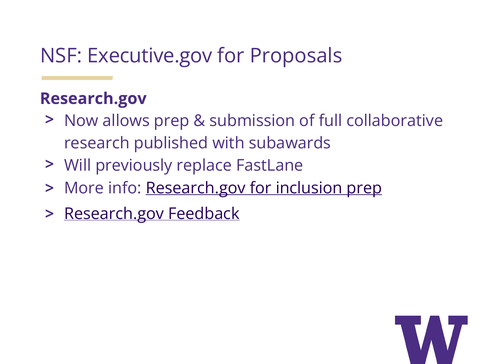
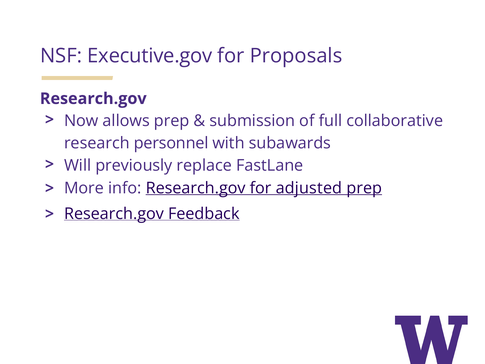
published: published -> personnel (171, 143)
inclusion: inclusion -> adjusted (309, 188)
